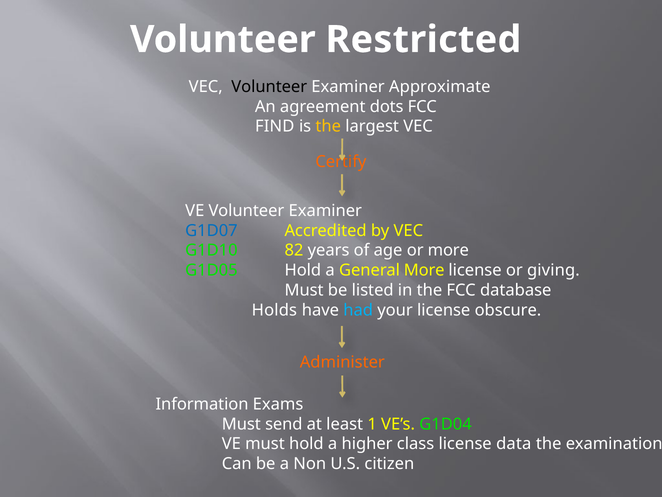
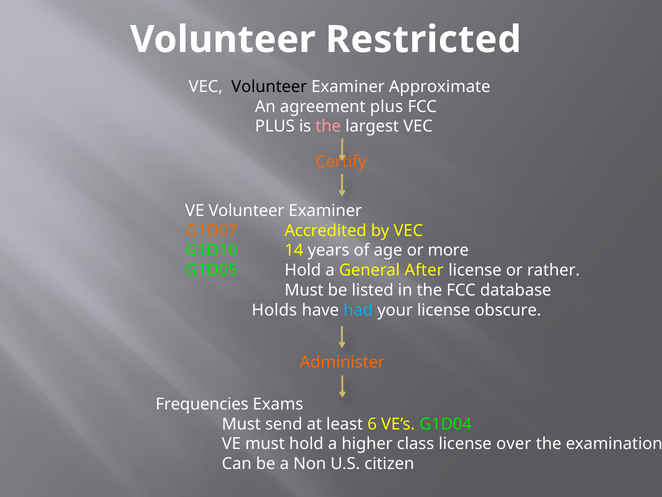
agreement dots: dots -> plus (387, 107)
FIND: FIND -> PLUS (275, 126)
the colour: yellow -> pink (328, 126)
G1D07 colour: blue -> orange (211, 230)
82: 82 -> 14 (294, 250)
General More: More -> After (424, 270)
giving: giving -> rather (553, 270)
Information: Information -> Frequencies (202, 404)
1: 1 -> 6 (372, 424)
data: data -> over (514, 444)
